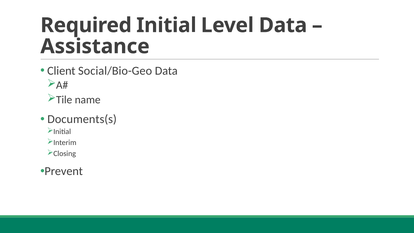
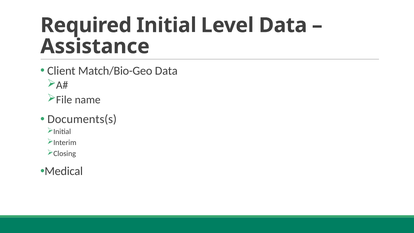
Social/Bio-Geo: Social/Bio-Geo -> Match/Bio-Geo (115, 71)
Tile: Tile -> File (64, 100)
Prevent: Prevent -> Medical (64, 171)
